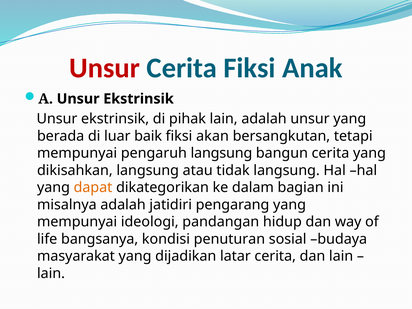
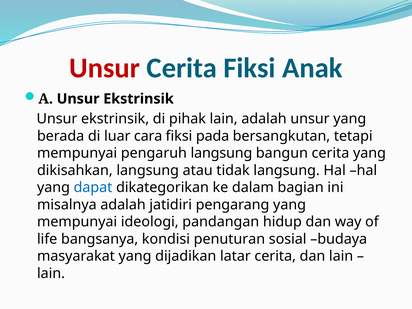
baik: baik -> cara (148, 136)
akan: akan -> pada (213, 136)
dapat colour: orange -> blue (93, 188)
